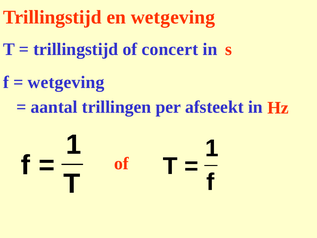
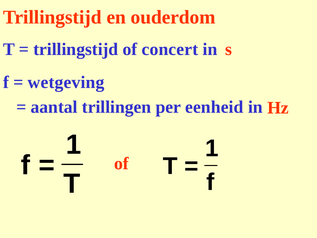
en wetgeving: wetgeving -> ouderdom (173, 17)
afsteekt: afsteekt -> eenheid (214, 107)
